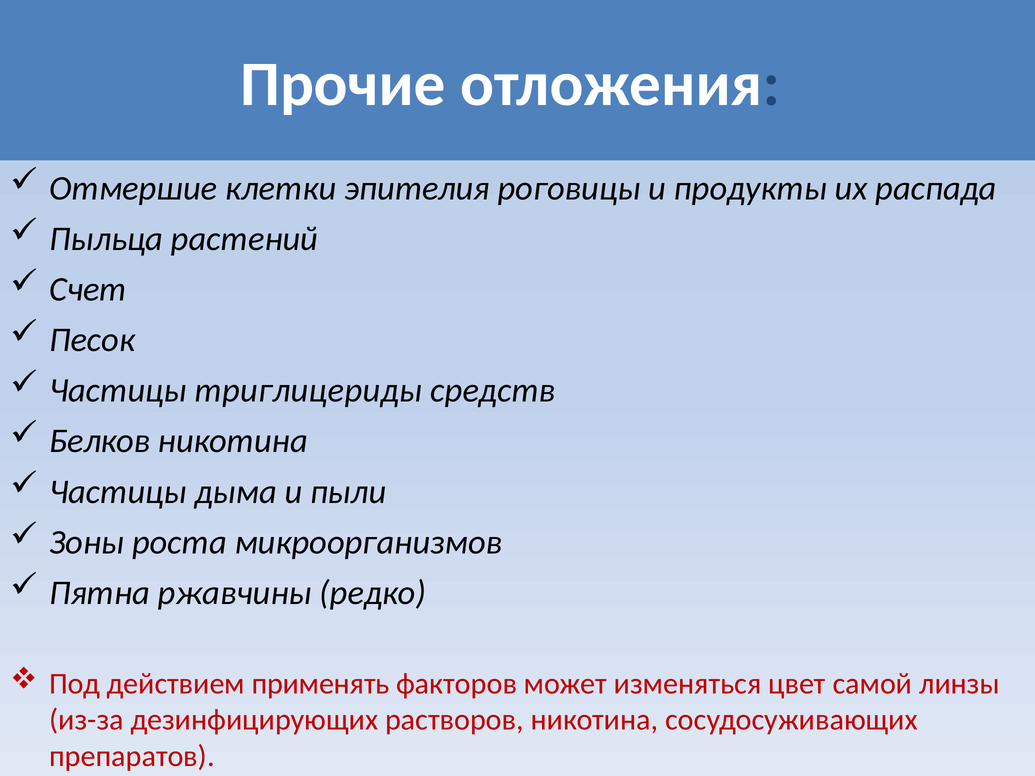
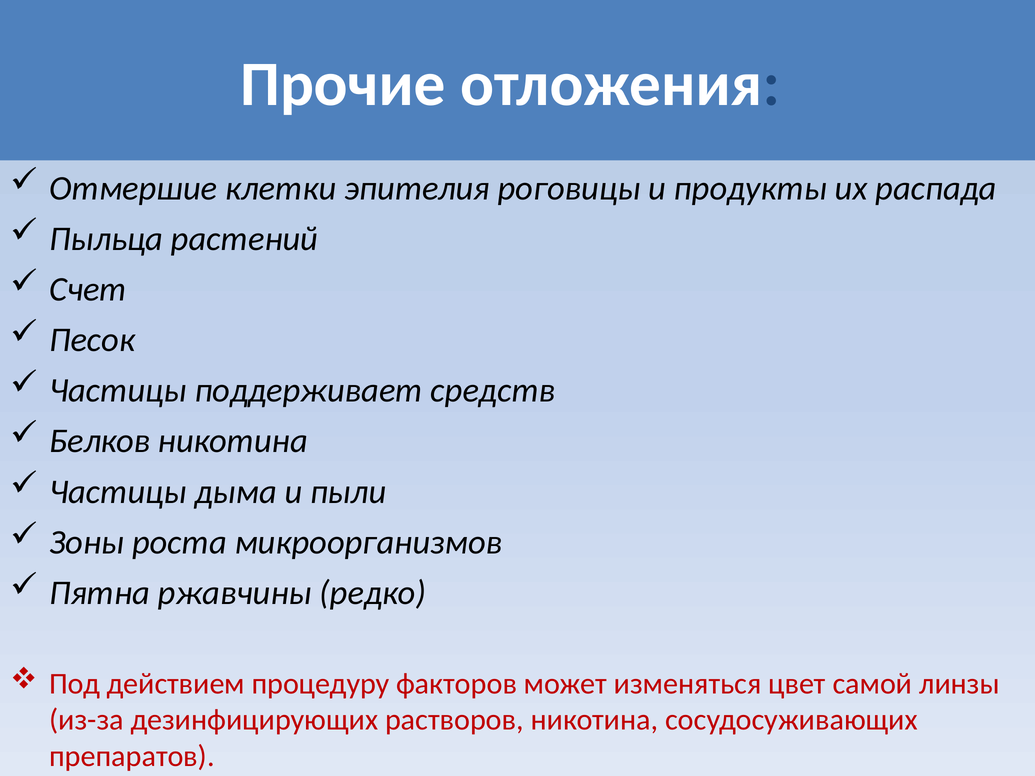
триглицериды: триглицериды -> поддерживает (309, 391)
применять: применять -> процедуру (321, 684)
